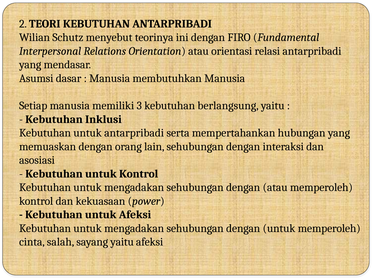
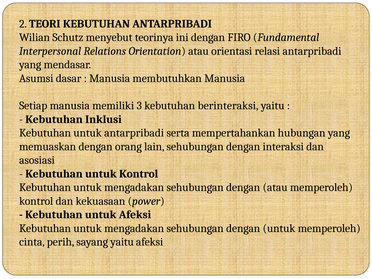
berlangsung: berlangsung -> berinteraksi (228, 106)
salah: salah -> perih (61, 242)
